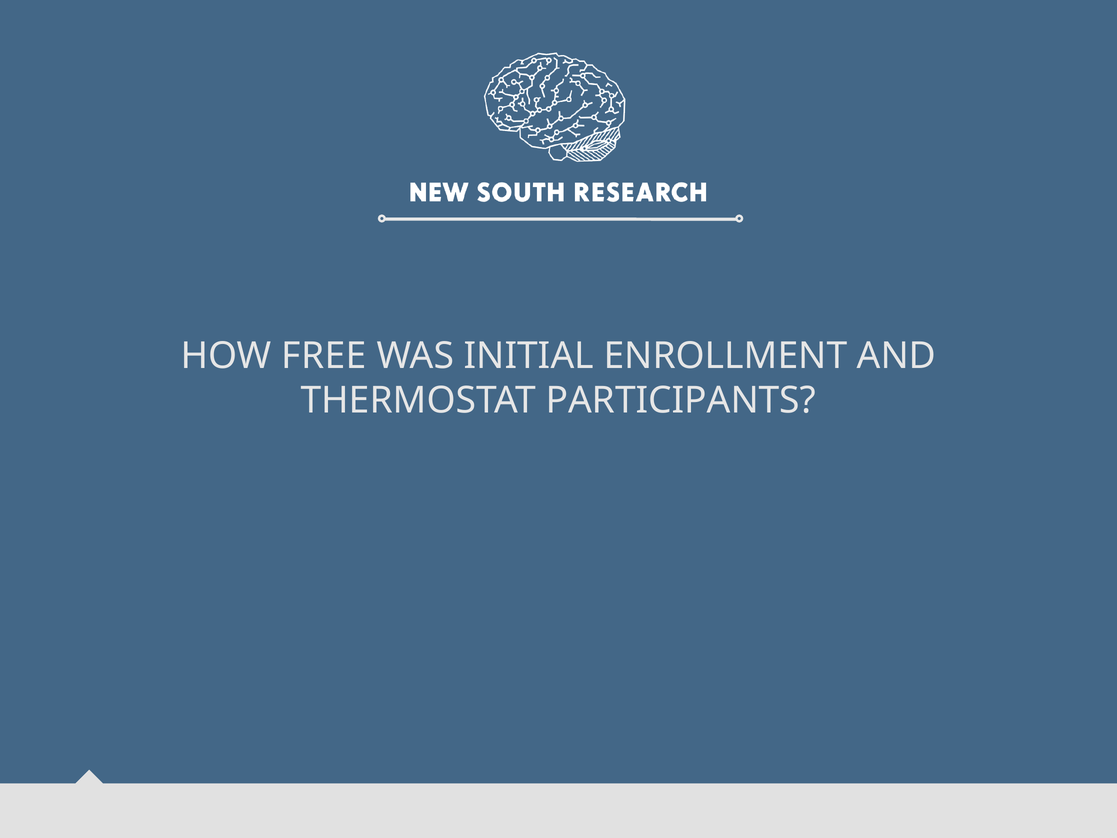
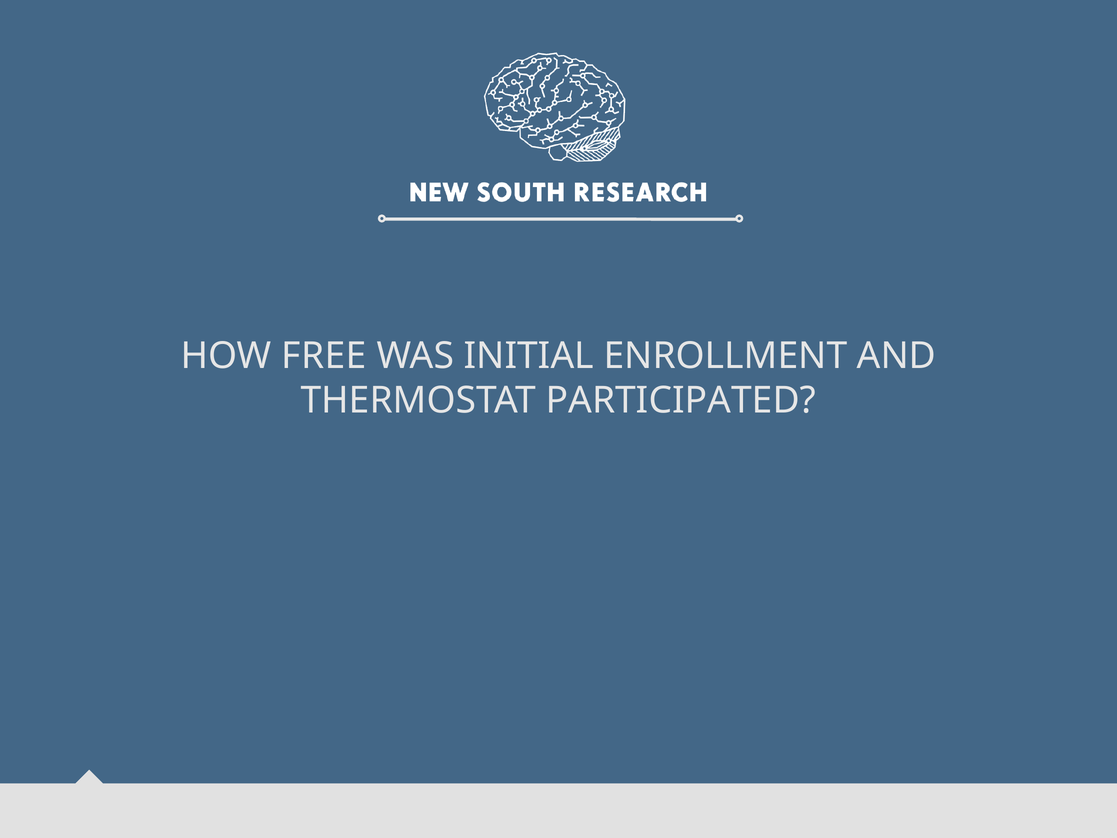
PARTICIPANTS: PARTICIPANTS -> PARTICIPATED (681, 401)
